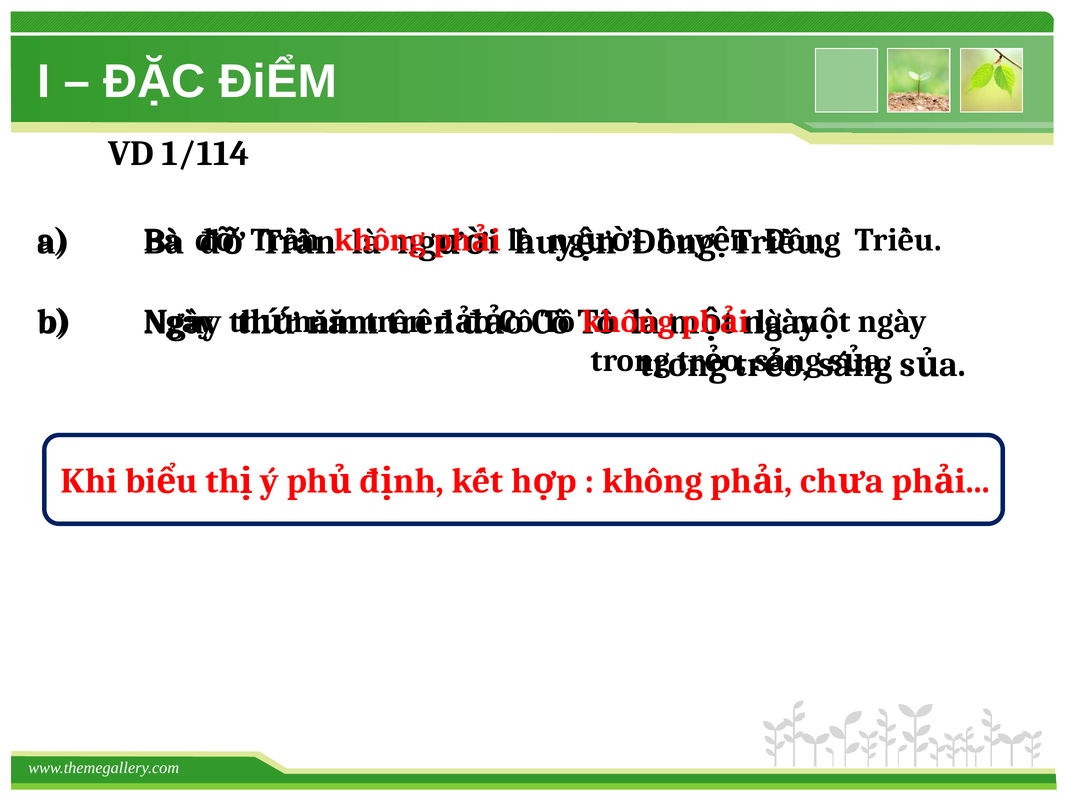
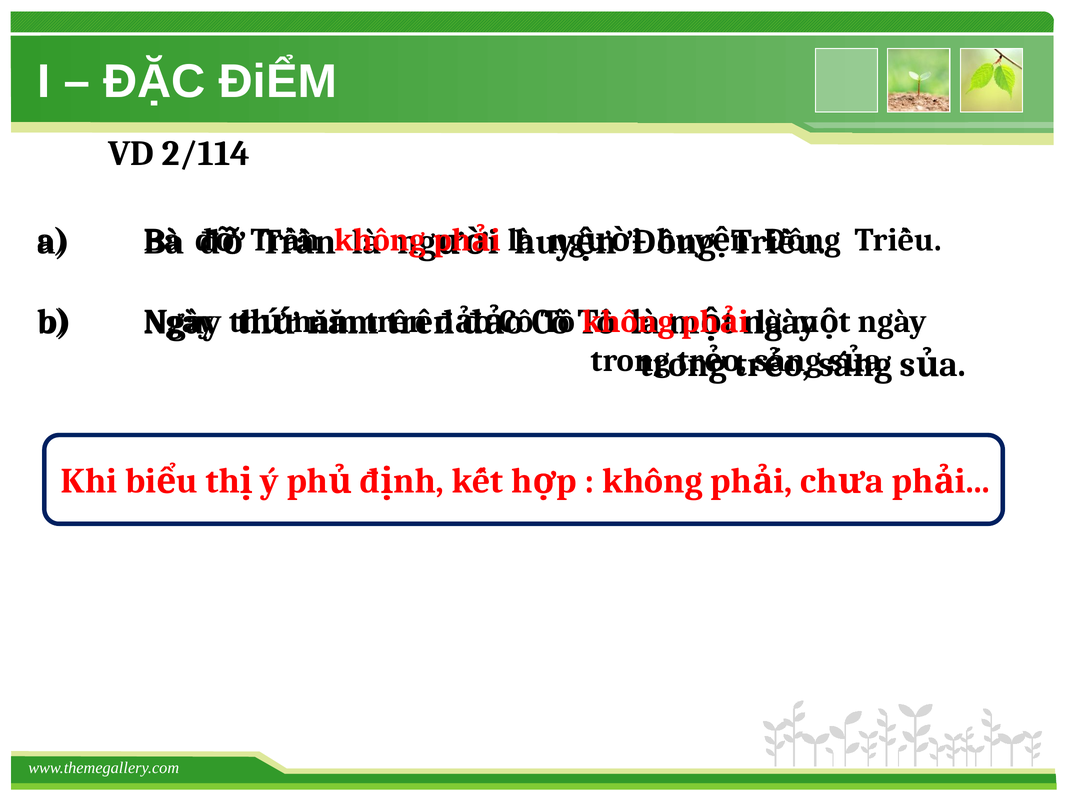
1/114: 1/114 -> 2/114 (206, 153)
